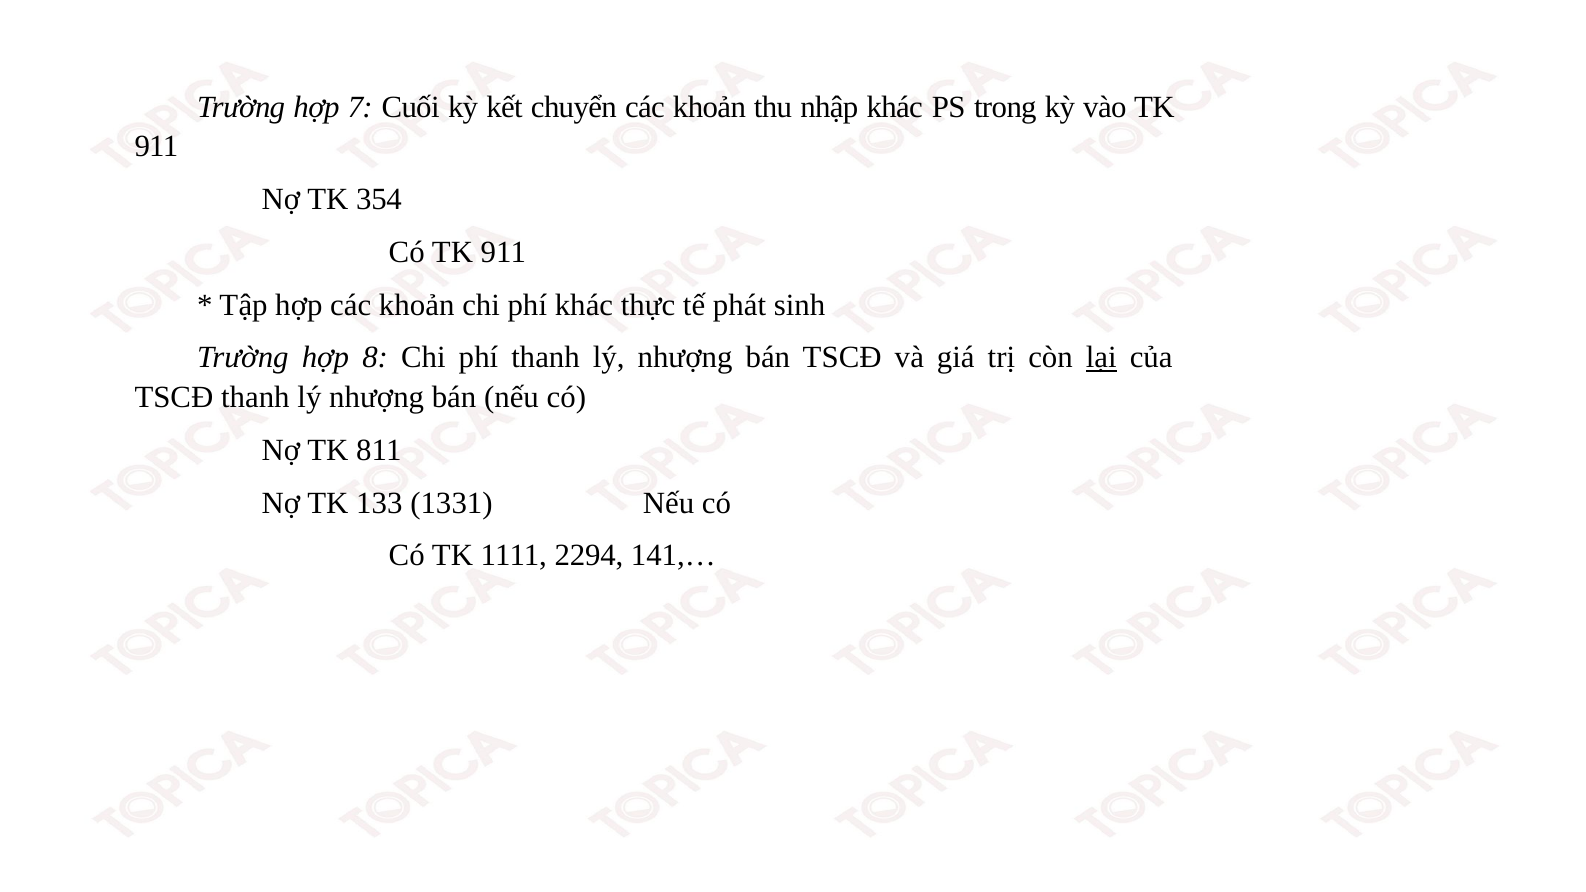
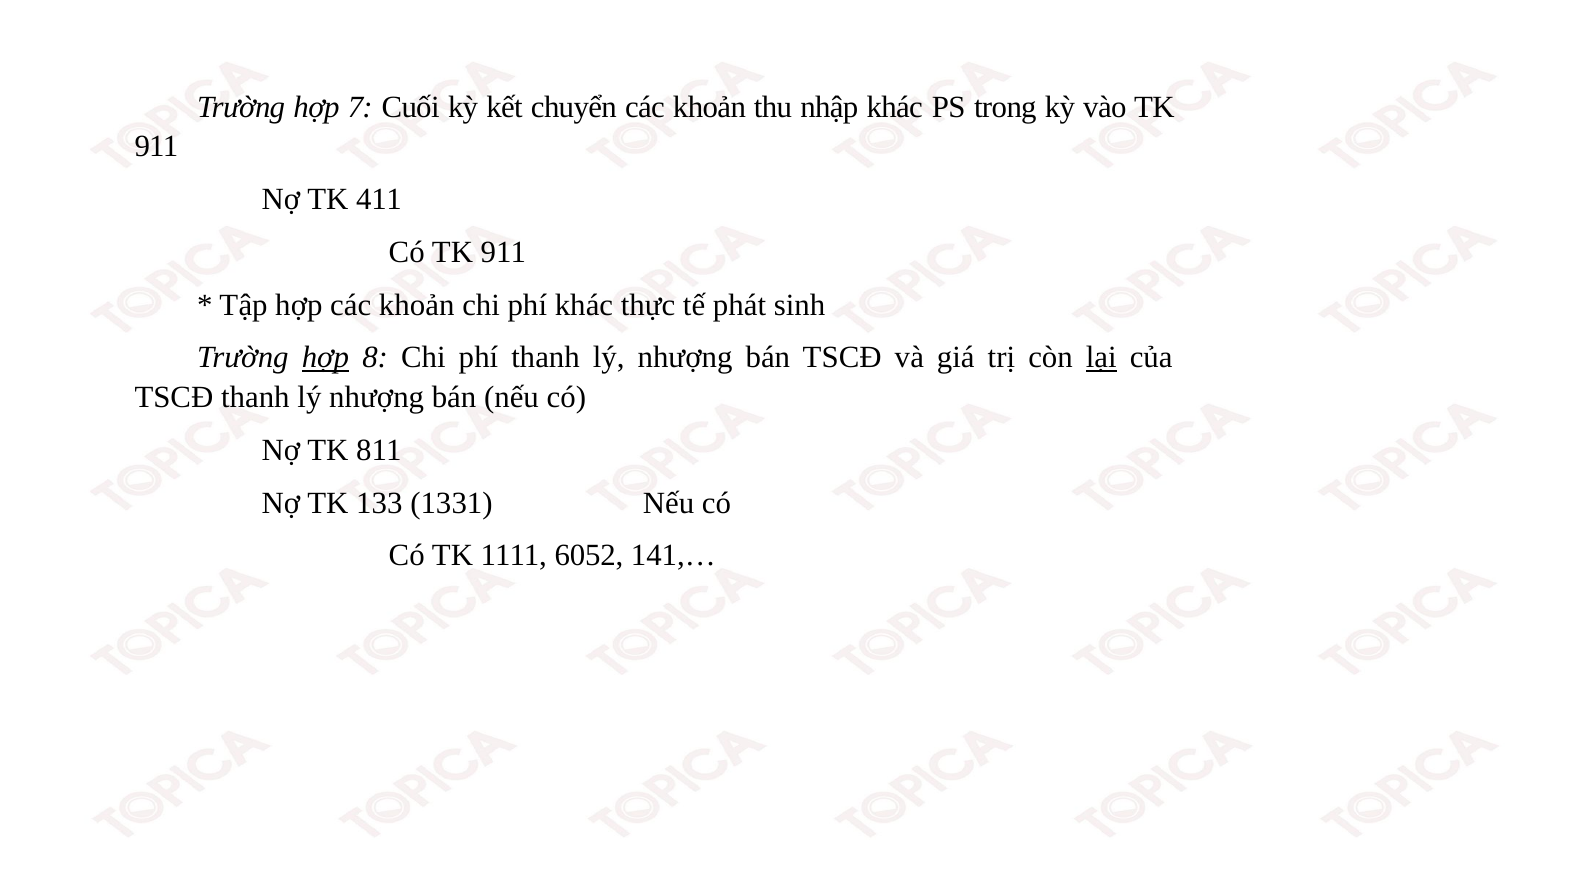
354: 354 -> 411 (379, 199)
hợp underline: none -> present (325, 358)
2294: 2294 -> 6052 (589, 556)
